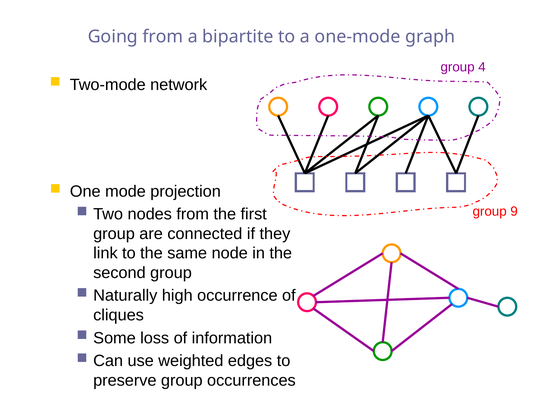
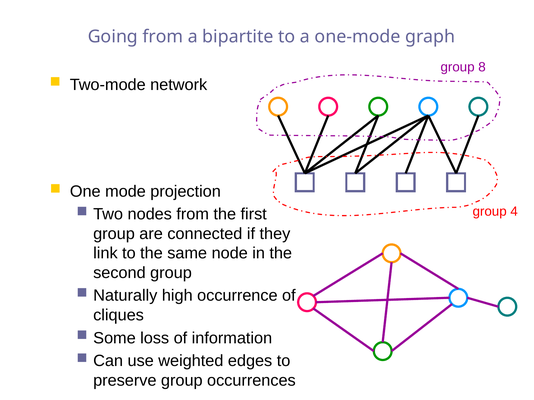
4: 4 -> 8 (482, 67)
9: 9 -> 4 (514, 212)
